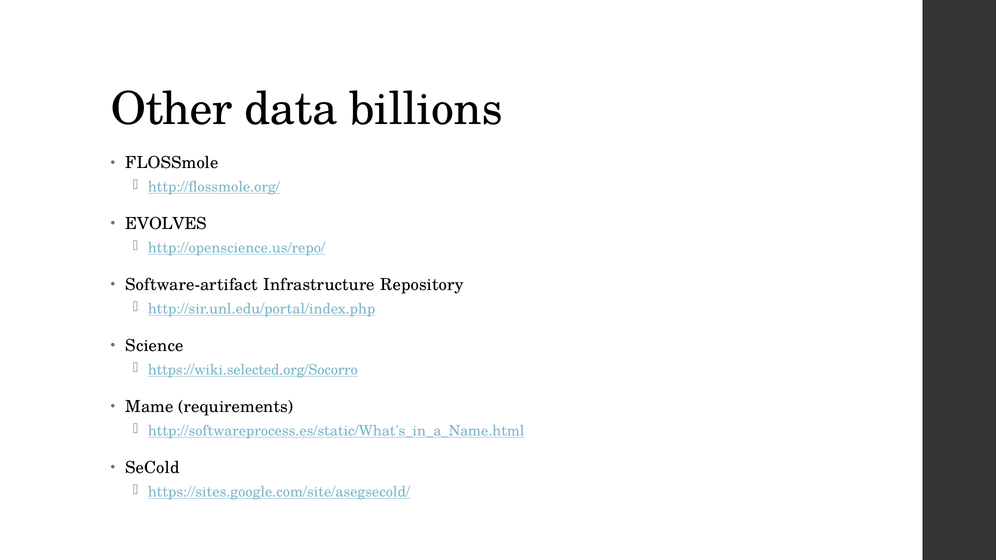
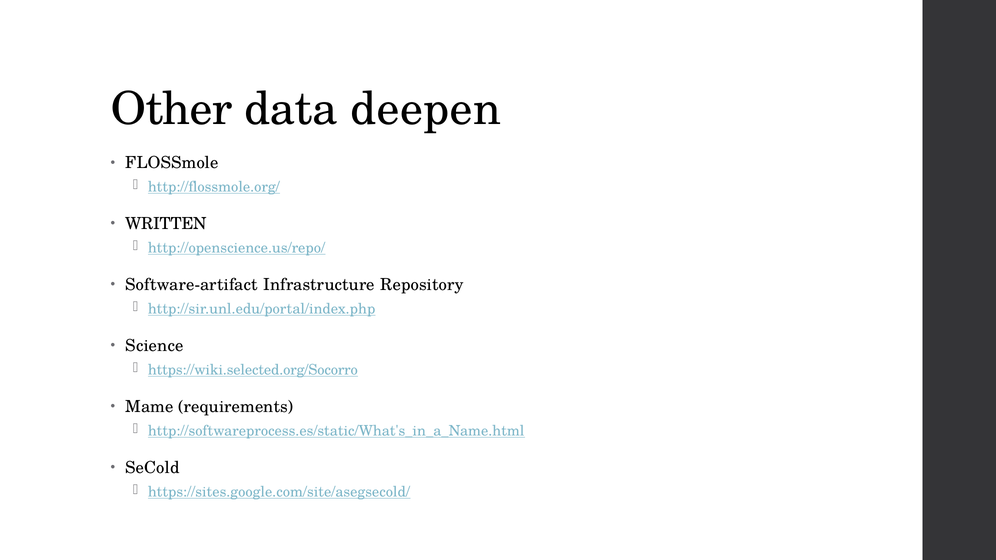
billions: billions -> deepen (426, 109)
EVOLVES: EVOLVES -> WRITTEN (166, 224)
